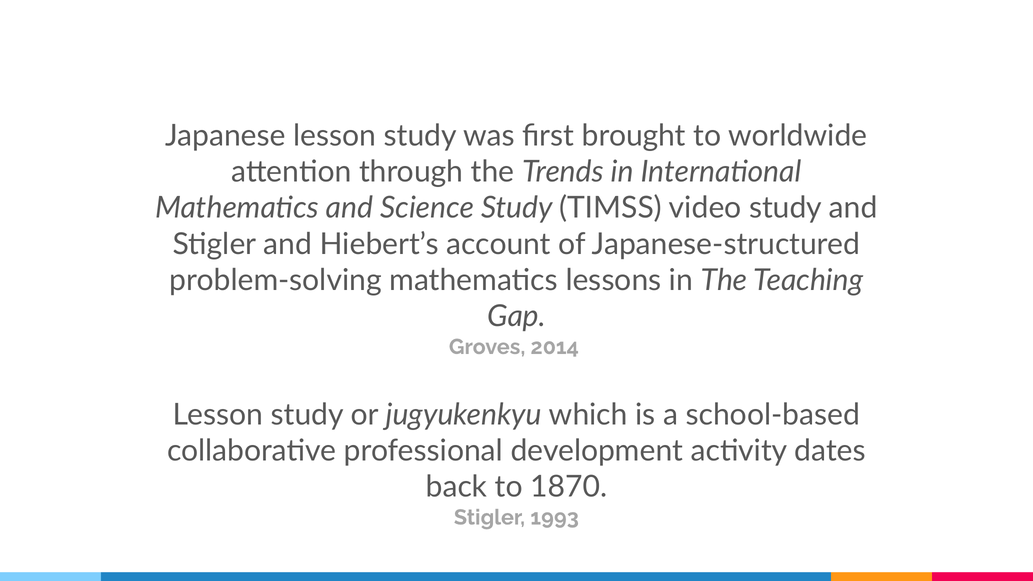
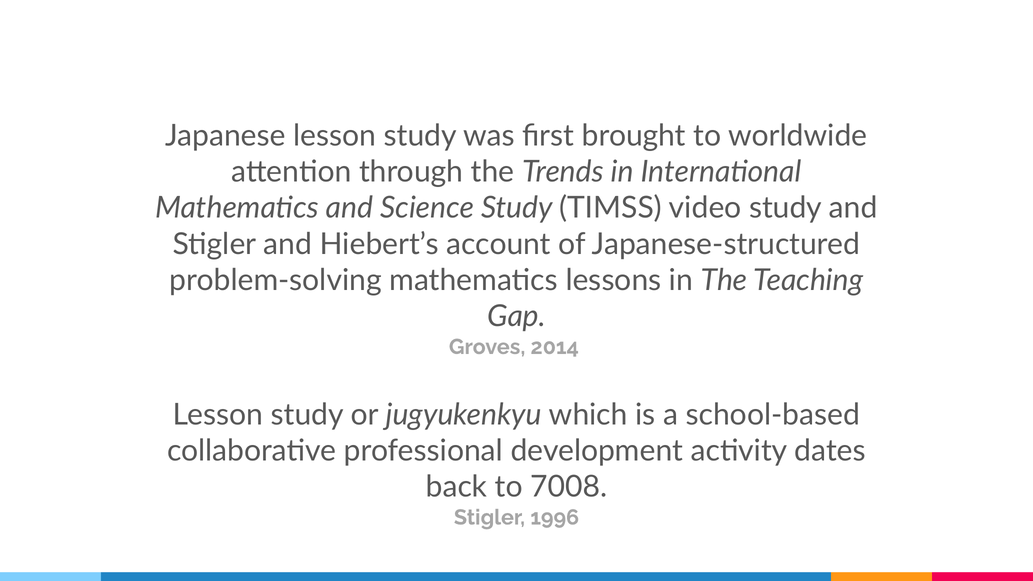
1870: 1870 -> 7008 (569, 487)
1993: 1993 -> 1996 (555, 517)
